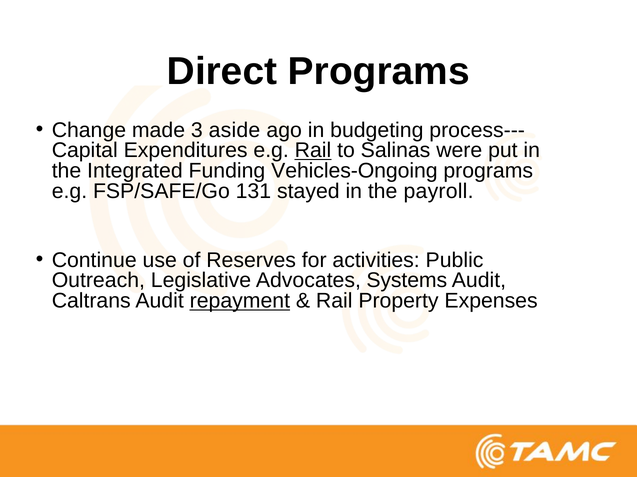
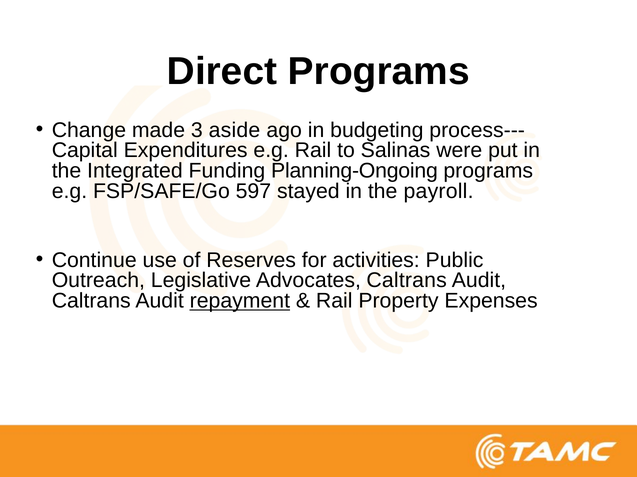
Rail underline: present -> none (313, 151)
Vehicles-Ongoing: Vehicles-Ongoing -> Planning-Ongoing (354, 171)
131: 131 -> 597 (253, 191)
Advocates Systems: Systems -> Caltrans (407, 281)
